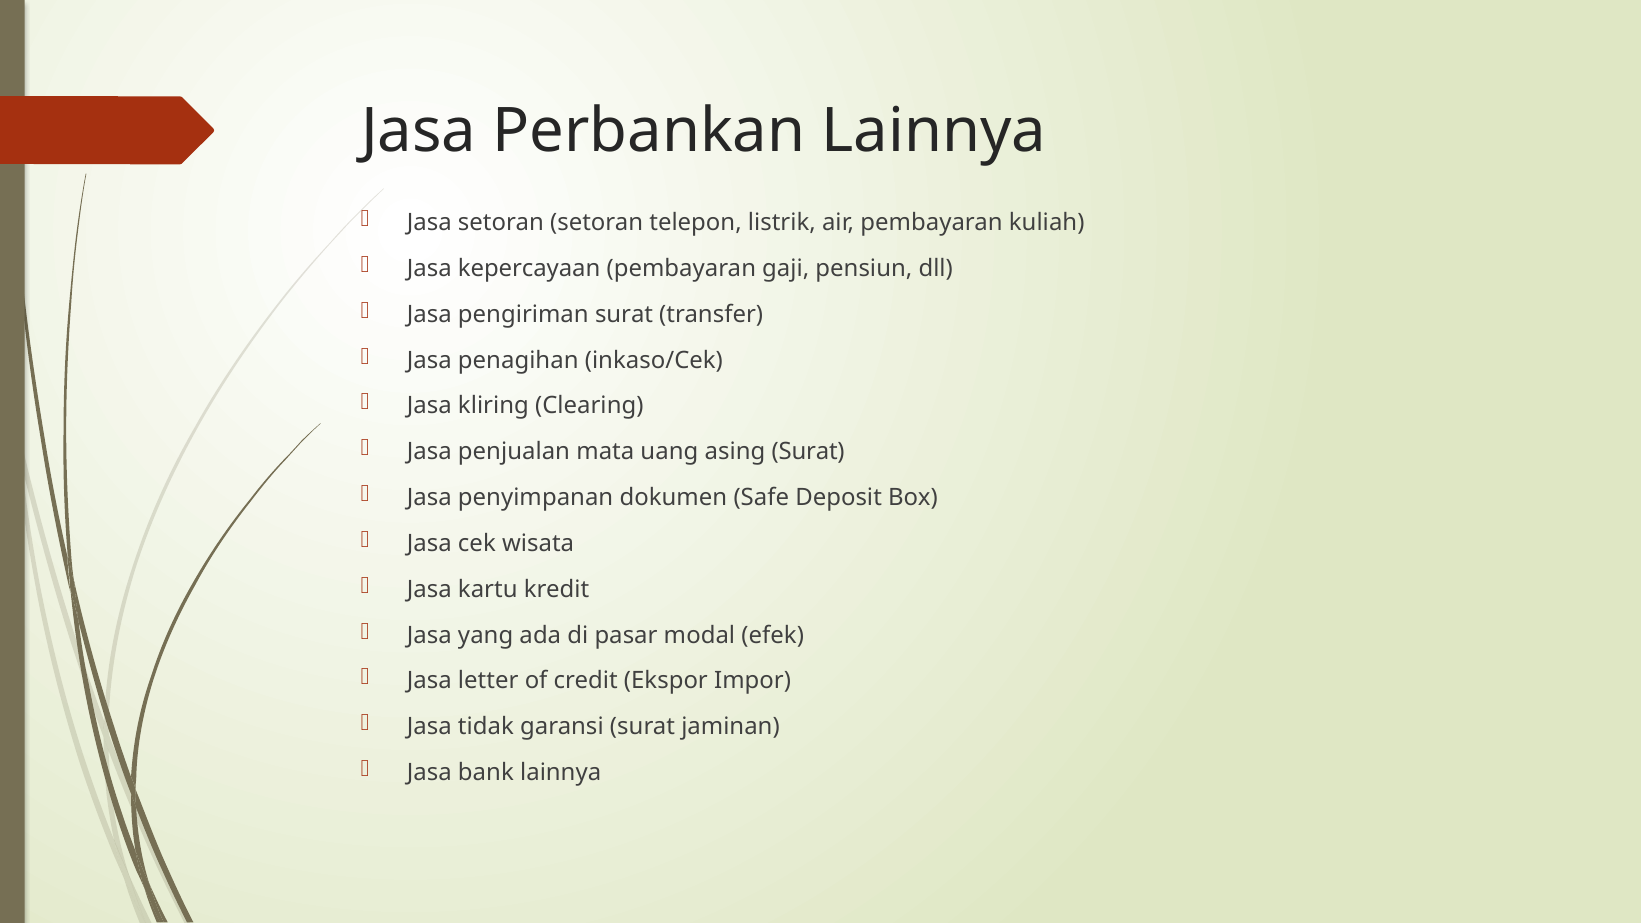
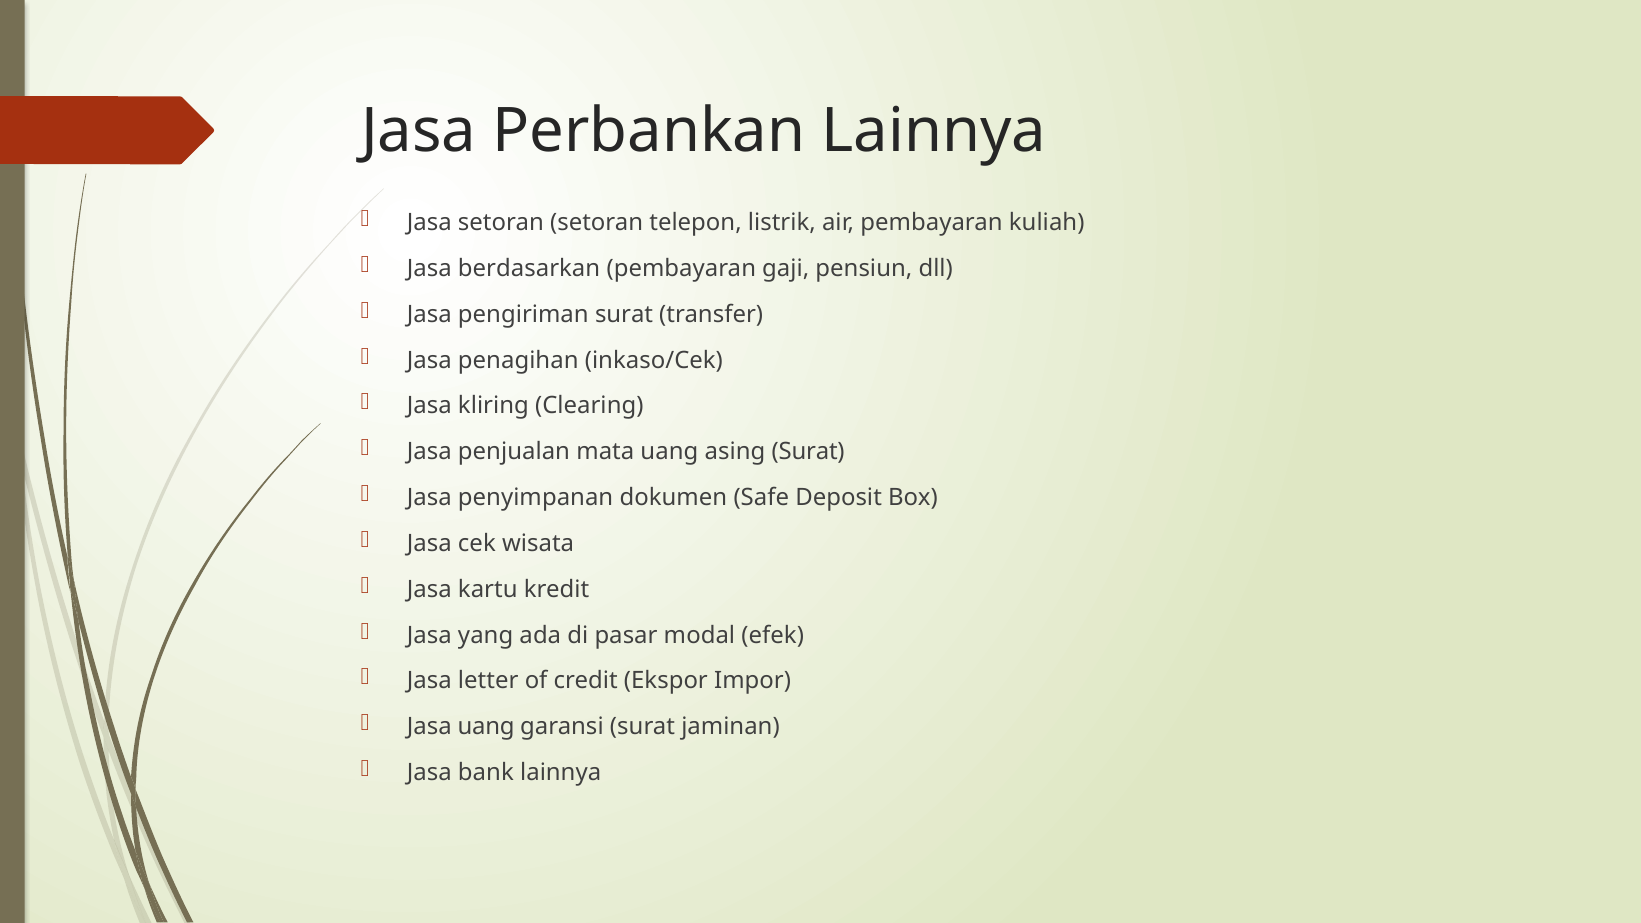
kepercayaan: kepercayaan -> berdasarkan (529, 268)
Jasa tidak: tidak -> uang (486, 727)
